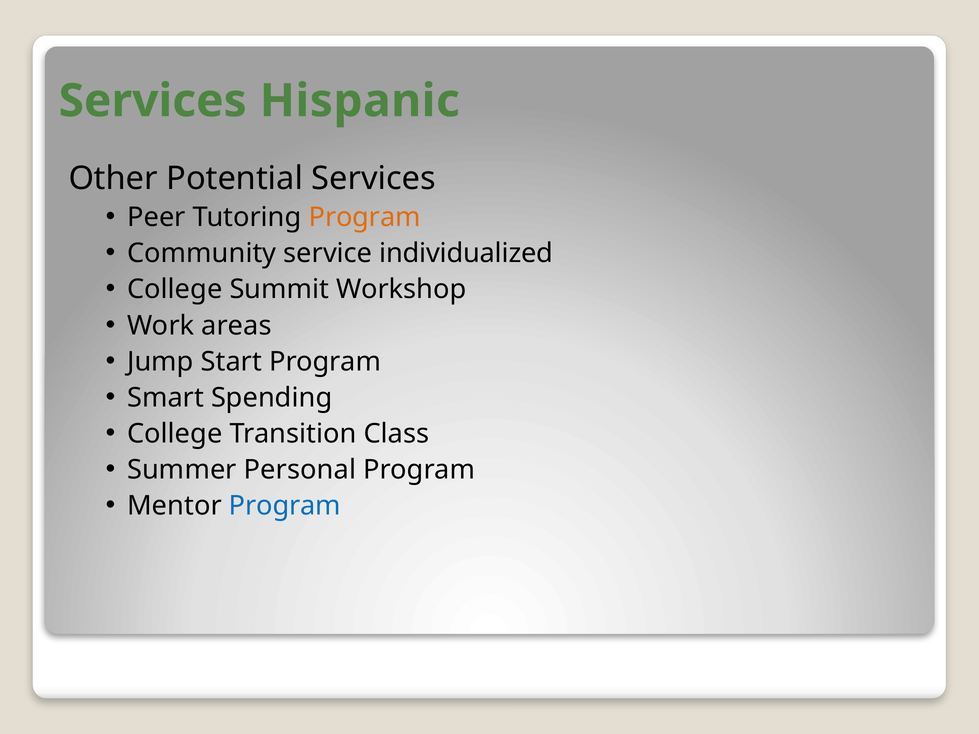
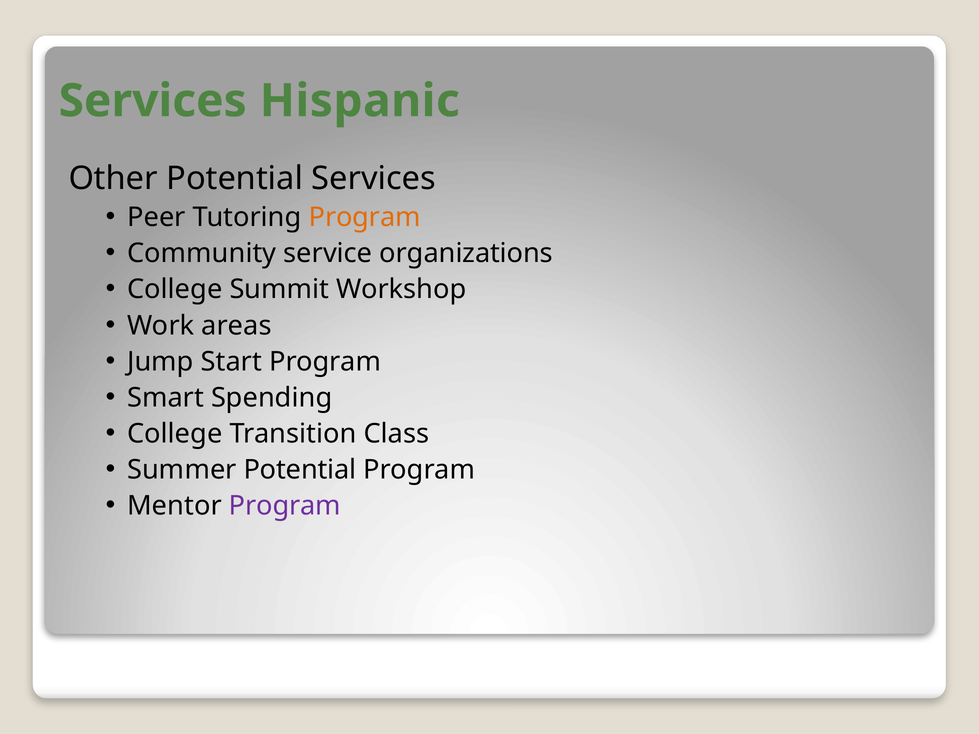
individualized: individualized -> organizations (466, 254)
Summer Personal: Personal -> Potential (300, 470)
Program colour: blue -> purple (285, 506)
